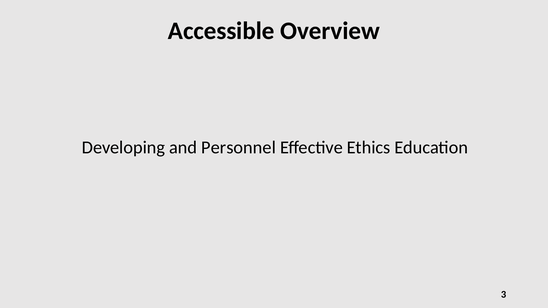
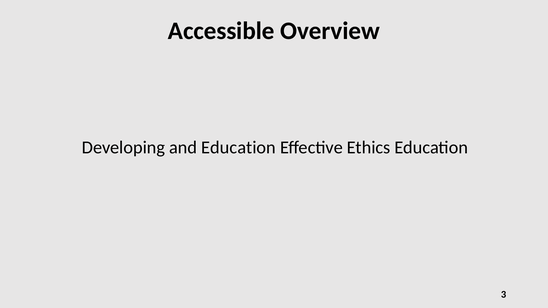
and Personnel: Personnel -> Education (239, 148)
